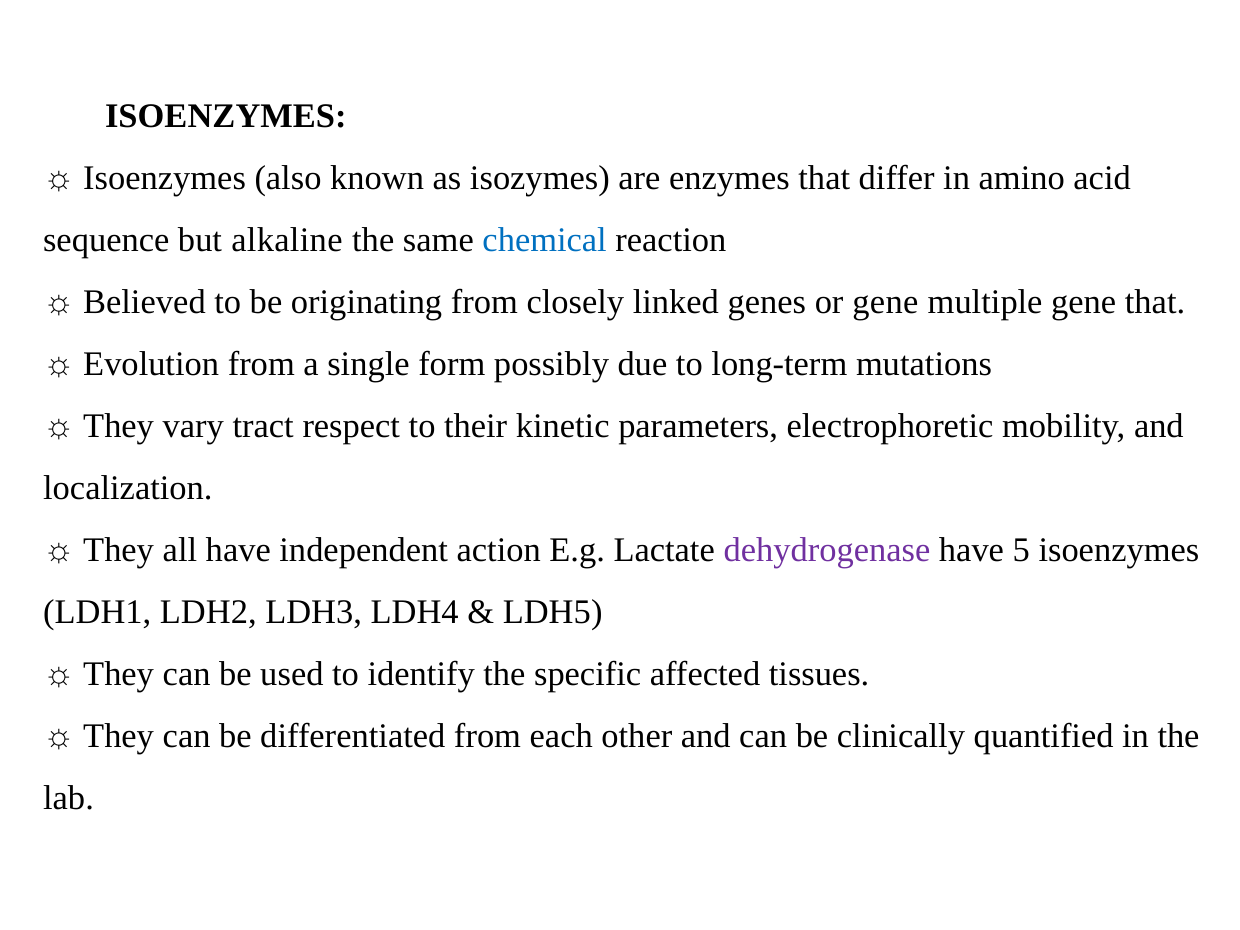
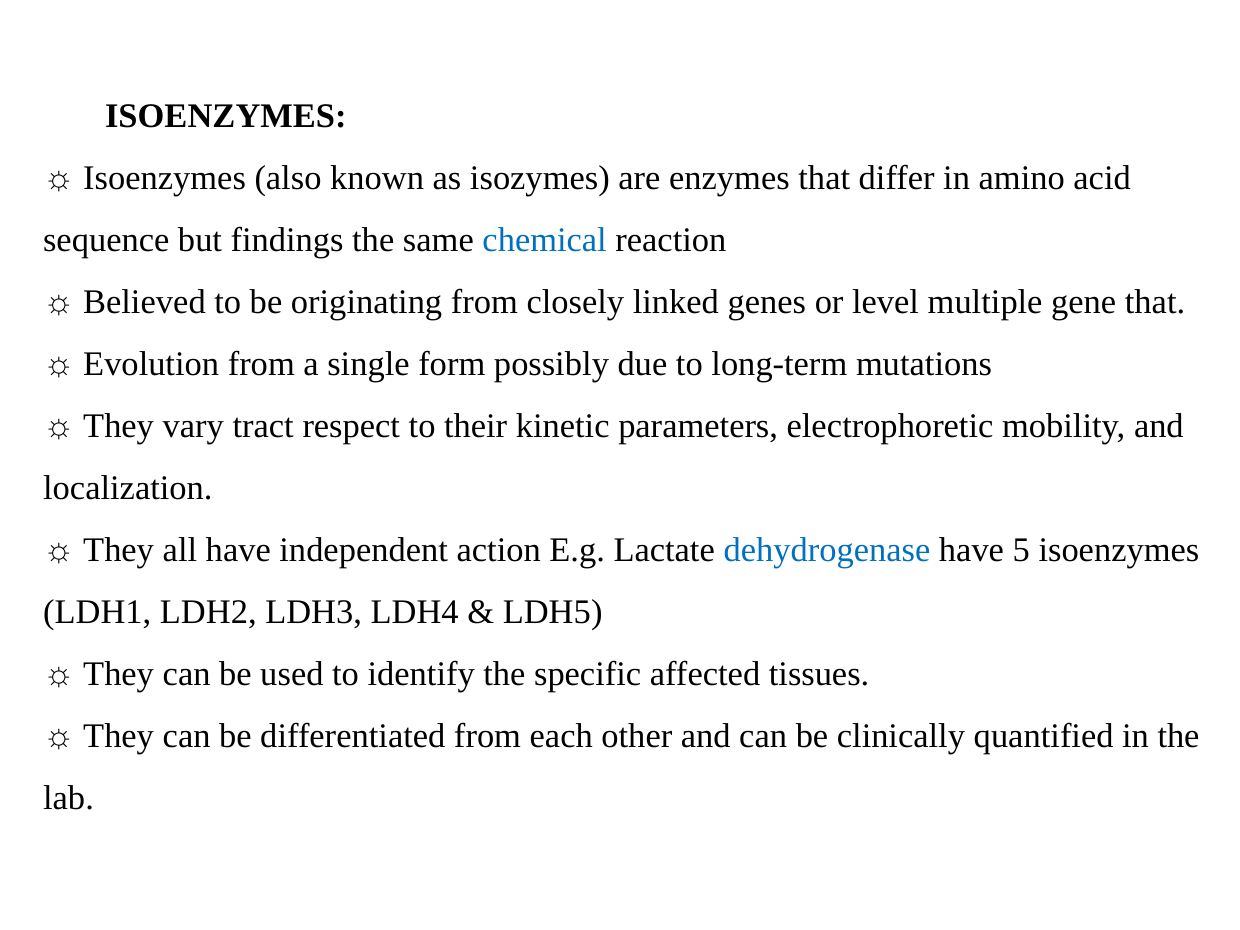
alkaline: alkaline -> findings (287, 240)
or gene: gene -> level (886, 302)
dehydrogenase colour: purple -> blue (827, 550)
